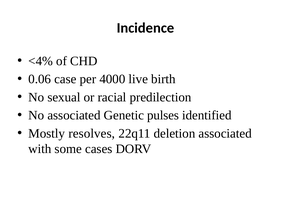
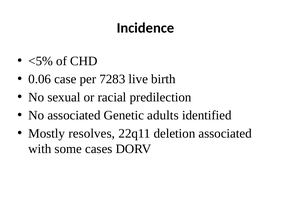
<4%: <4% -> <5% (41, 61)
4000: 4000 -> 7283 (112, 79)
pulses: pulses -> adults (163, 115)
